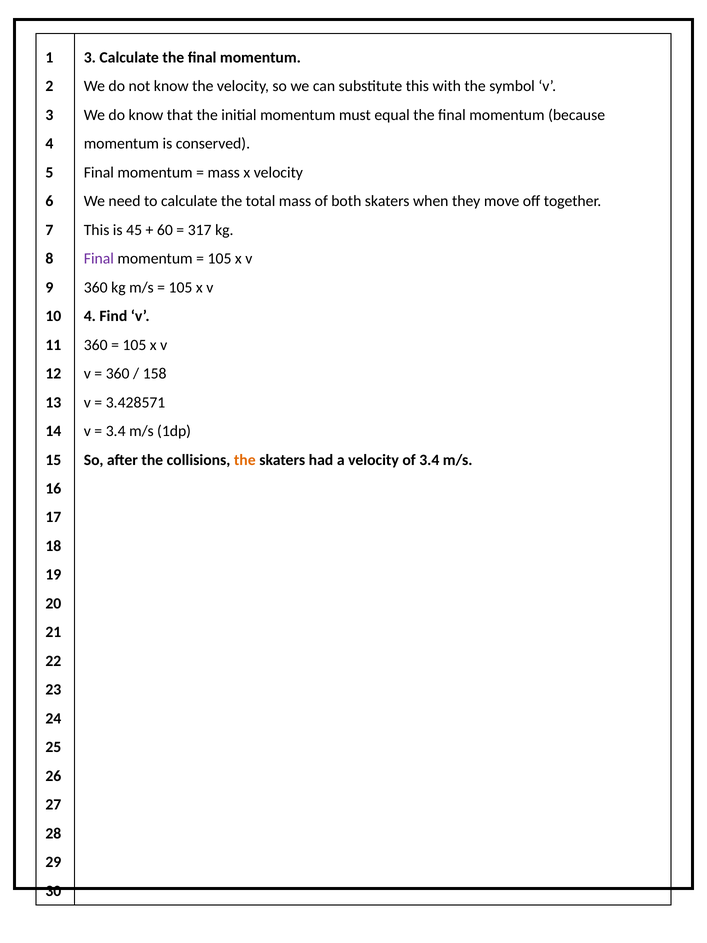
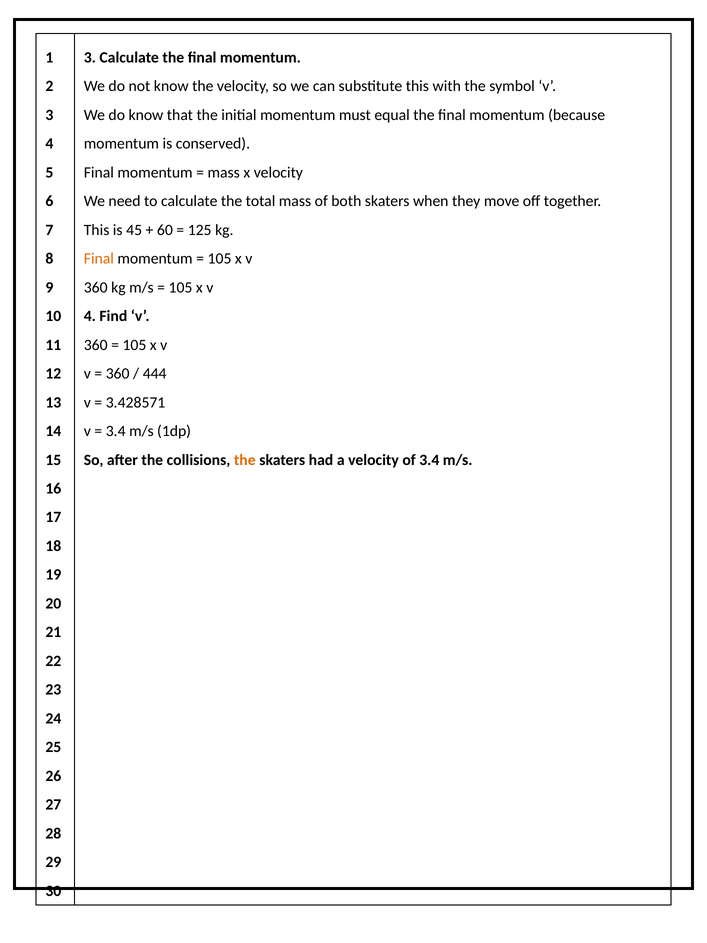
317: 317 -> 125 (200, 230)
Final colour: purple -> orange (99, 259)
158: 158 -> 444 (155, 373)
